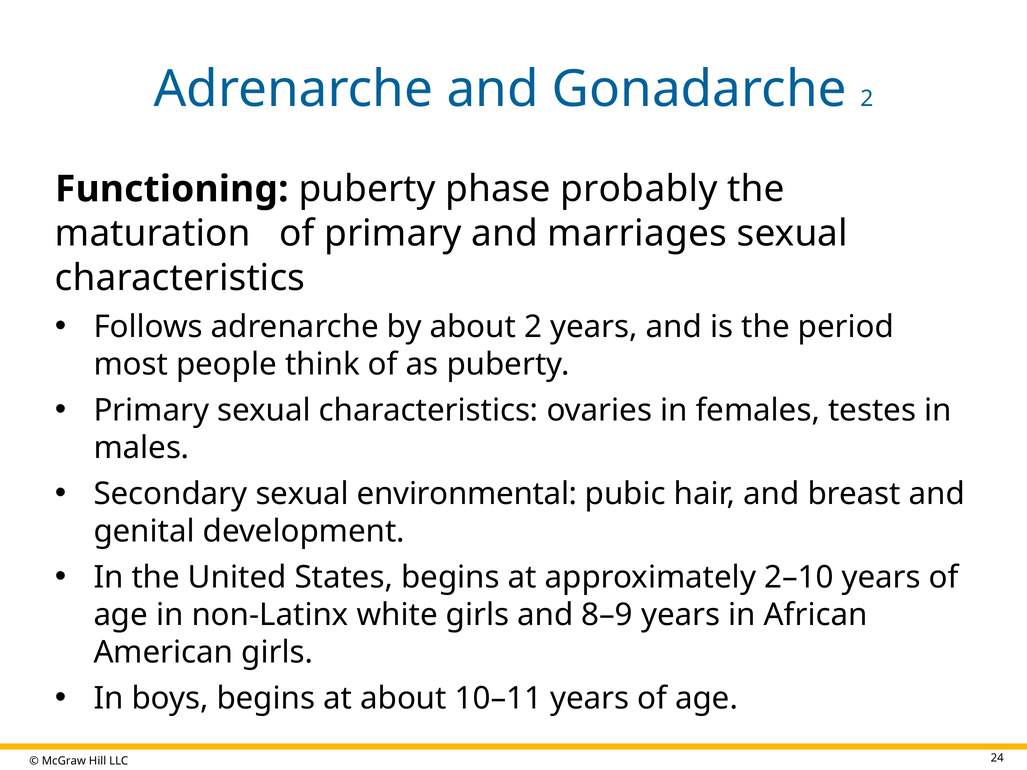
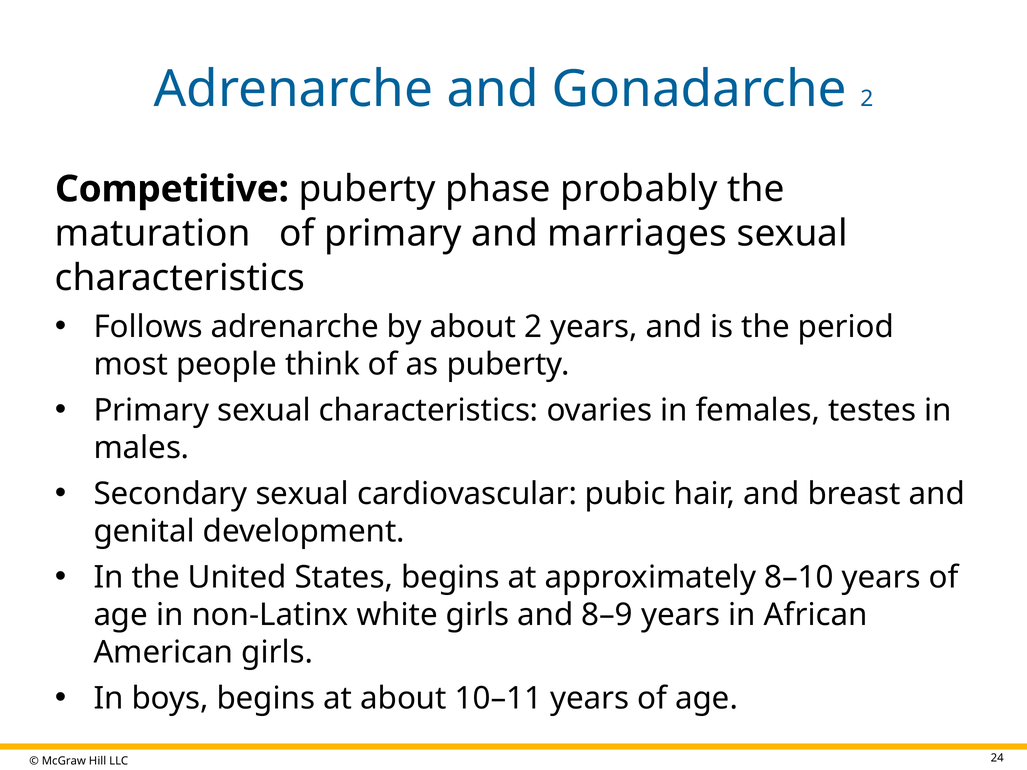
Functioning: Functioning -> Competitive (172, 189)
environmental: environmental -> cardiovascular (467, 494)
2–10: 2–10 -> 8–10 (799, 577)
